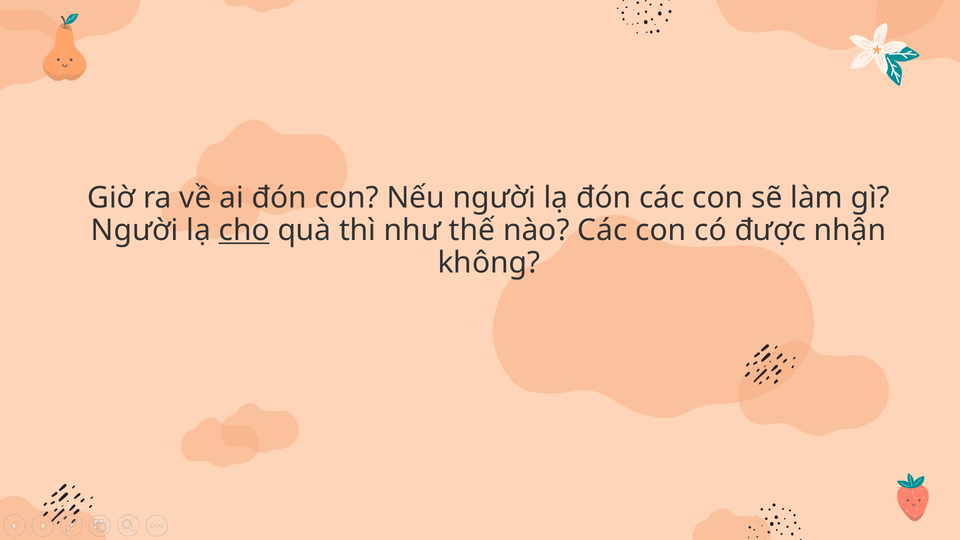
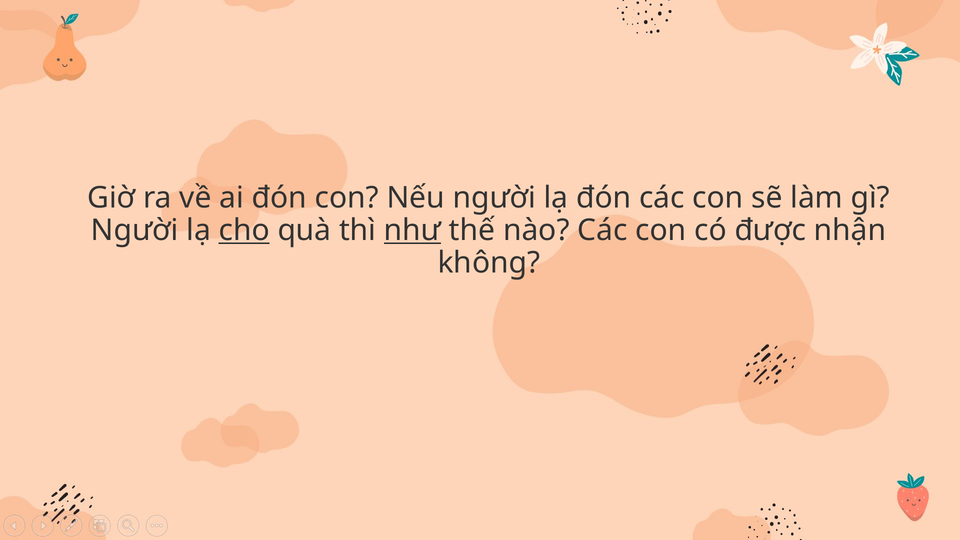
như underline: none -> present (413, 230)
